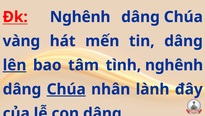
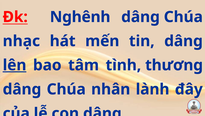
vàng: vàng -> nhạc (21, 41)
tình nghênh: nghênh -> thương (174, 65)
Chúa underline: present -> none (66, 89)
